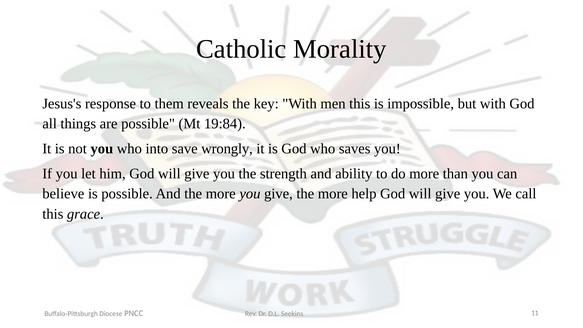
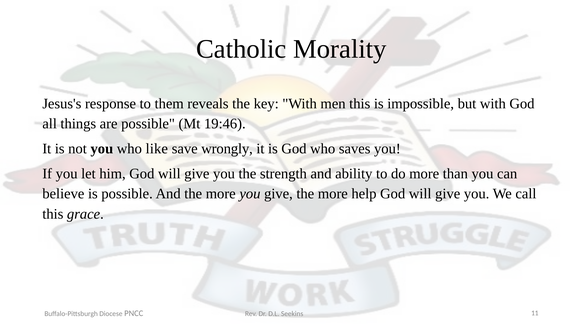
19:84: 19:84 -> 19:46 (225, 124)
into: into -> like (157, 149)
